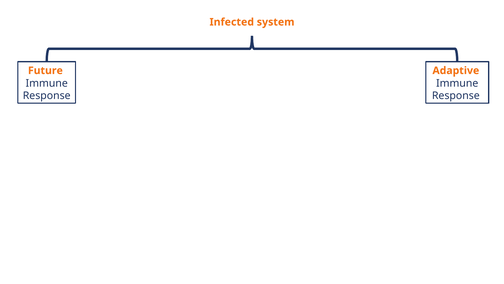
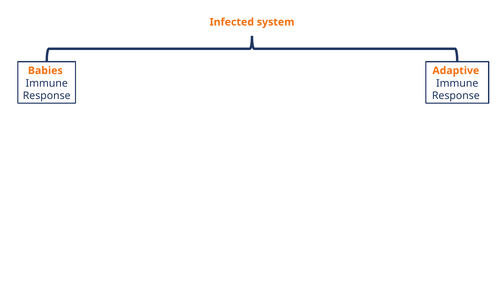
Future: Future -> Babies (45, 70)
